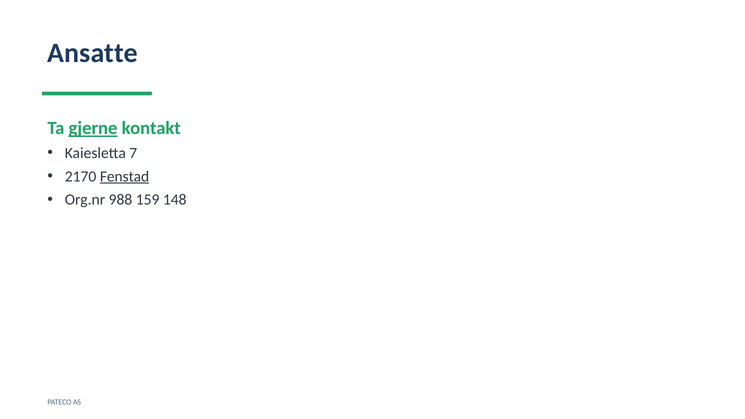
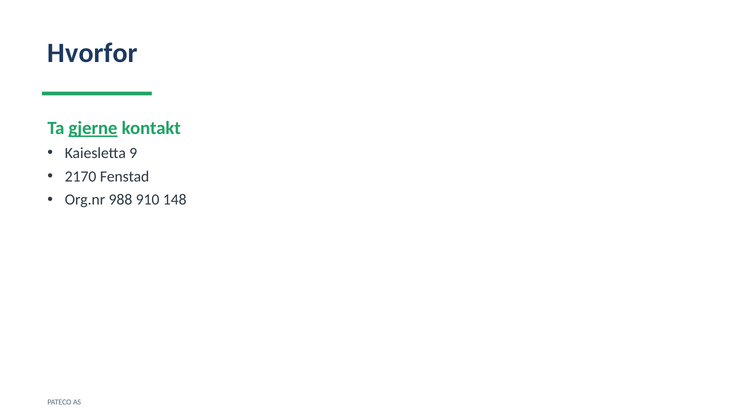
Ansatte: Ansatte -> Hvorfor (93, 53)
7: 7 -> 9 (133, 153)
Fenstad underline: present -> none (125, 176)
159: 159 -> 910 (148, 200)
